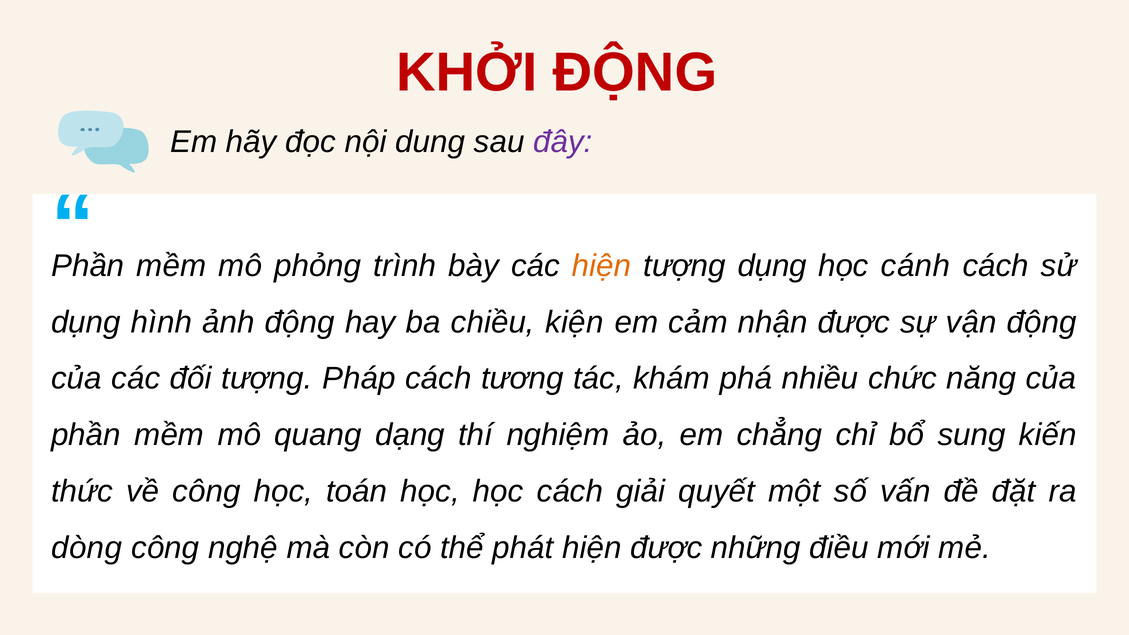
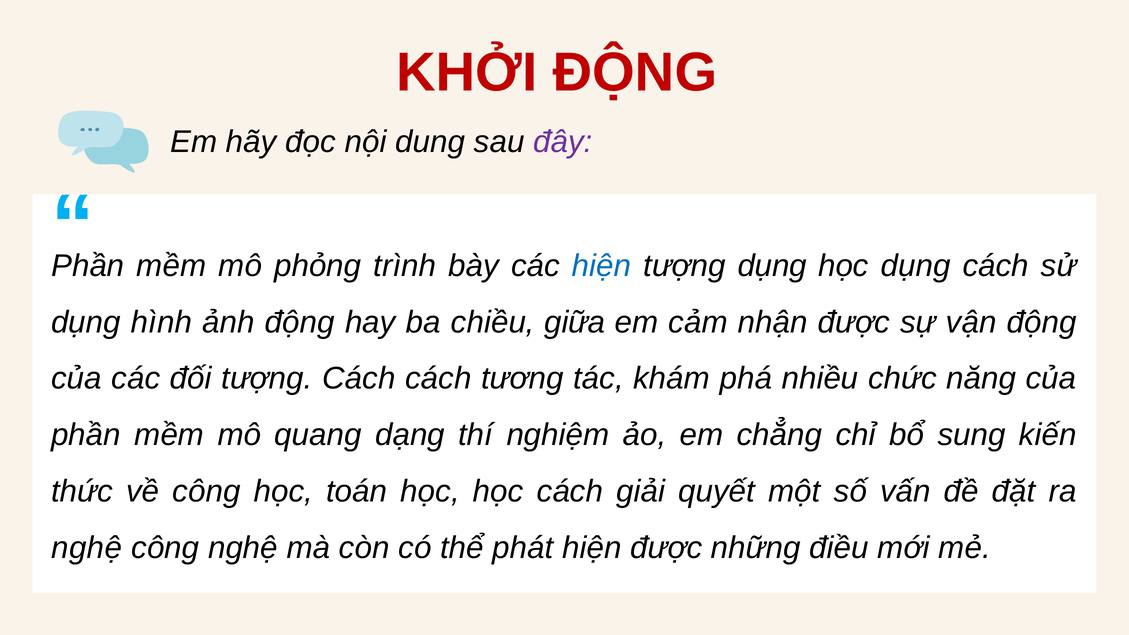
hiện colour: orange -> blue (602, 266)
học cánh: cánh -> dụng (916, 266)
kiện: kiện -> giữa (575, 322)
tượng Pháp: Pháp -> Cách (359, 379)
dòng: dòng -> nghệ (87, 548)
